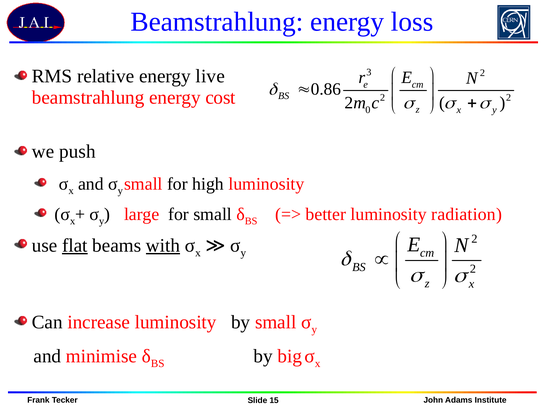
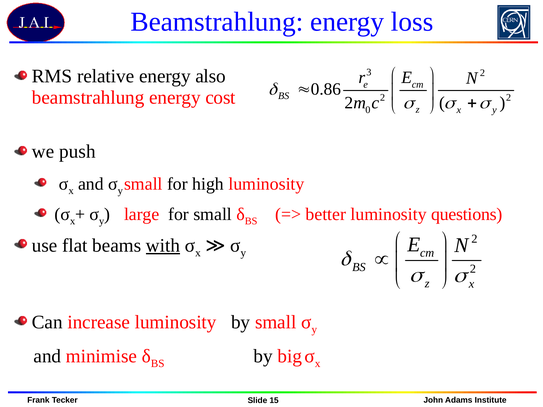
live: live -> also (210, 76)
radiation: radiation -> questions (467, 214)
flat underline: present -> none (75, 246)
